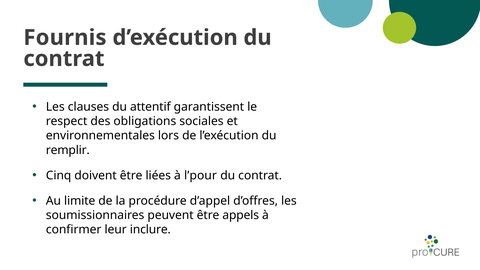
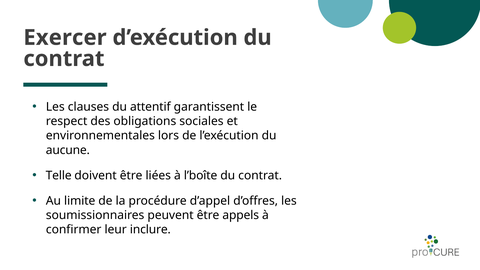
Fournis: Fournis -> Exercer (65, 38)
remplir: remplir -> aucune (68, 150)
Cinq: Cinq -> Telle (59, 175)
l’pour: l’pour -> l’boîte (201, 175)
